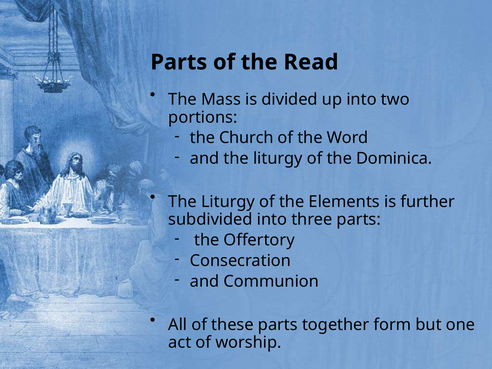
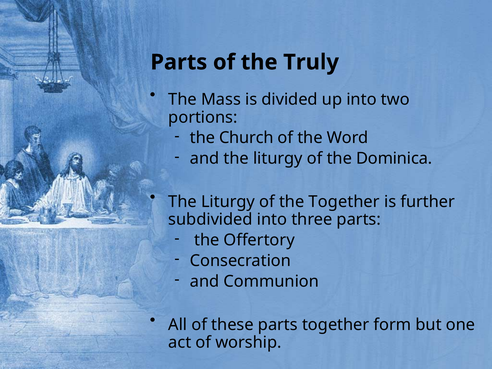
Read: Read -> Truly (311, 62)
the Elements: Elements -> Together (344, 202)
